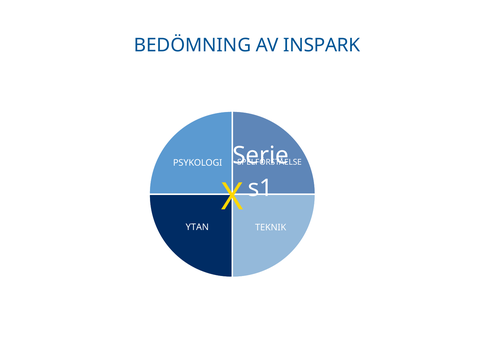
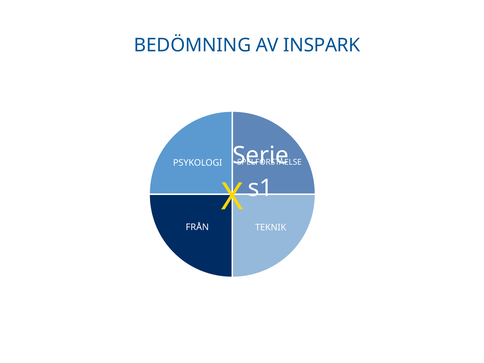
YTAN: YTAN -> FRÅN (197, 227)
